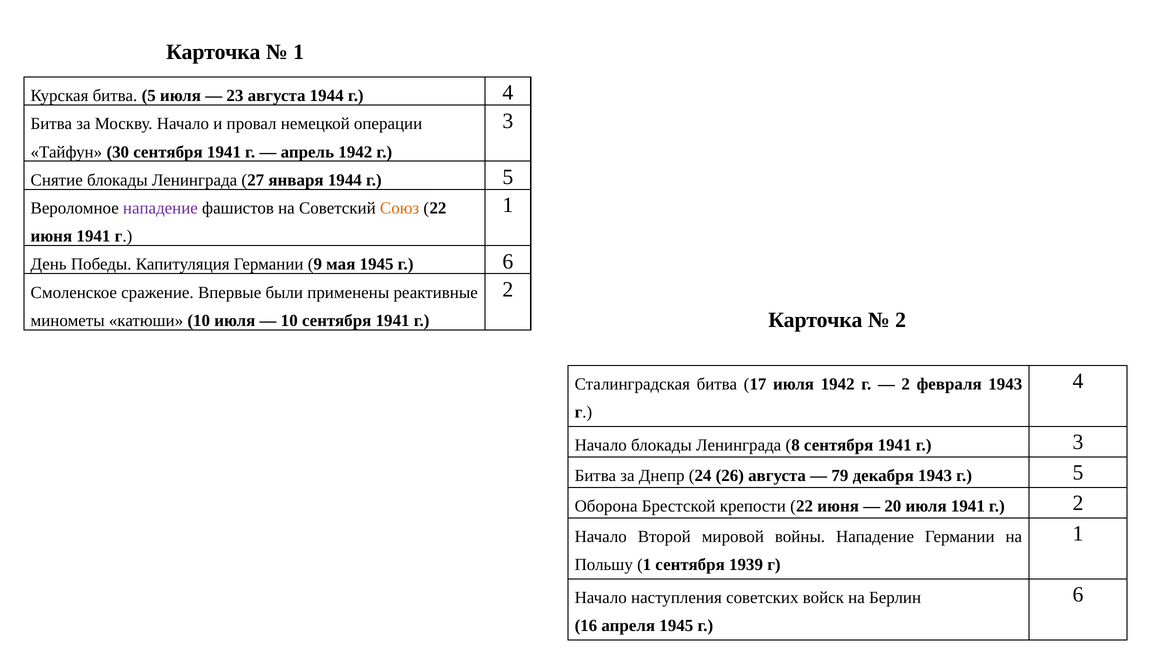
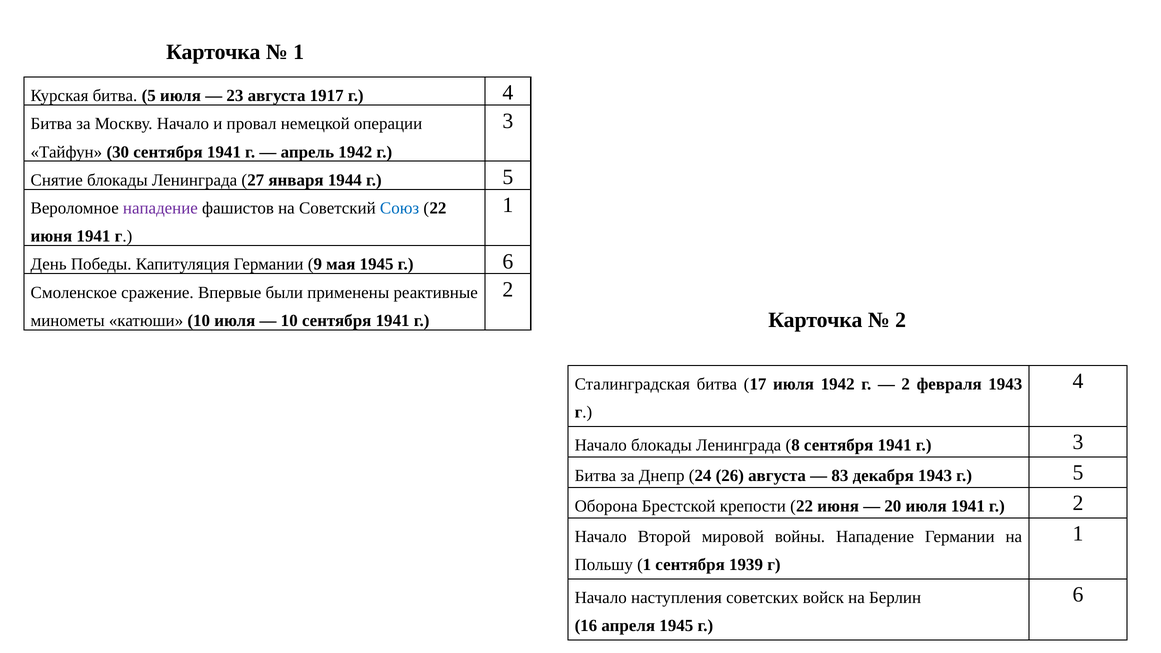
августа 1944: 1944 -> 1917 (327, 96)
Союз colour: orange -> blue (400, 208)
79: 79 -> 83 (840, 476)
